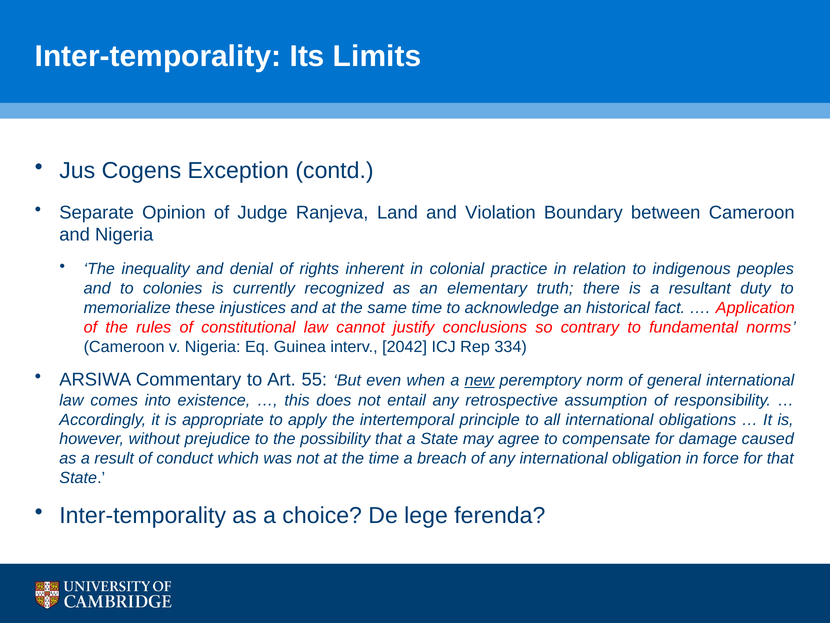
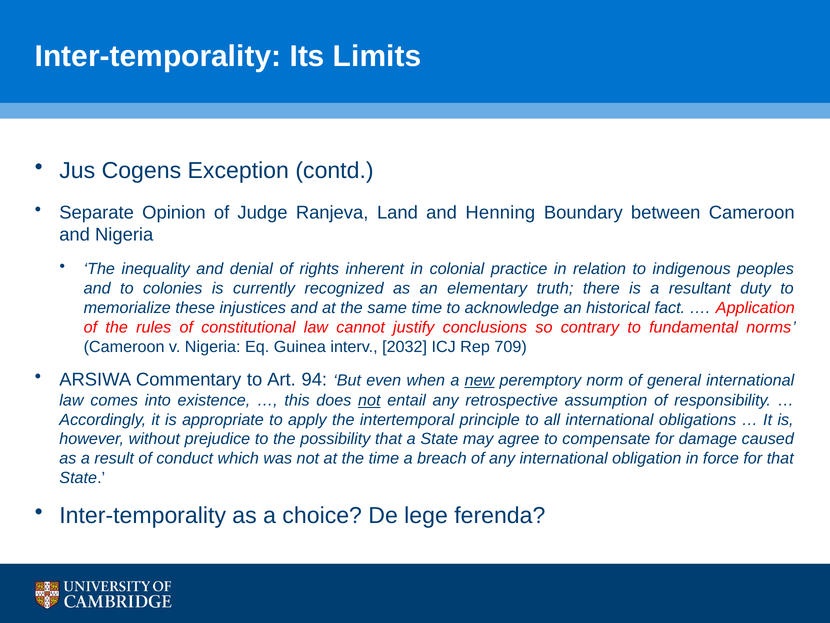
Violation: Violation -> Henning (500, 212)
2042: 2042 -> 2032 (405, 346)
334: 334 -> 709 (511, 346)
55: 55 -> 94 (314, 379)
not underline: none -> present (369, 400)
